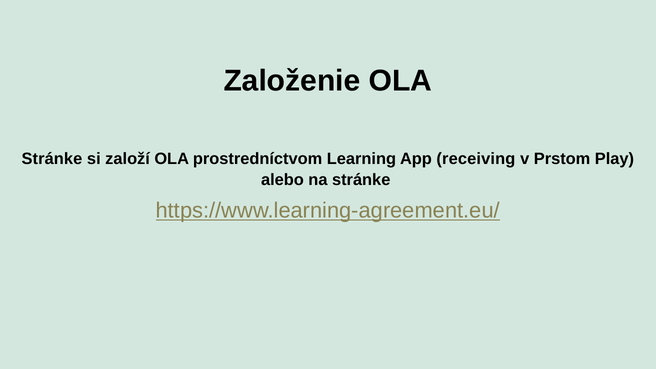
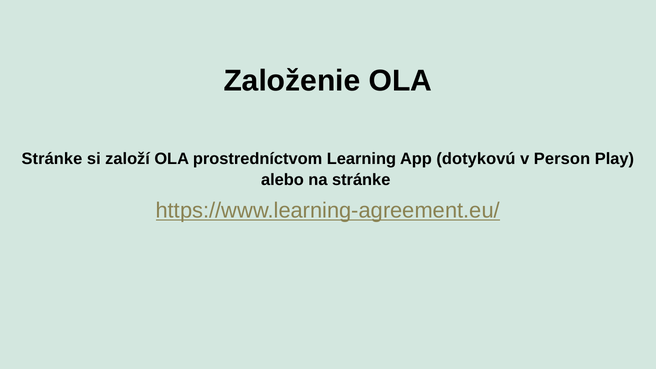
receiving: receiving -> dotykovú (476, 159)
Prstom: Prstom -> Person (562, 159)
